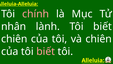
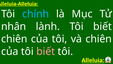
chính colour: pink -> light blue (36, 14)
